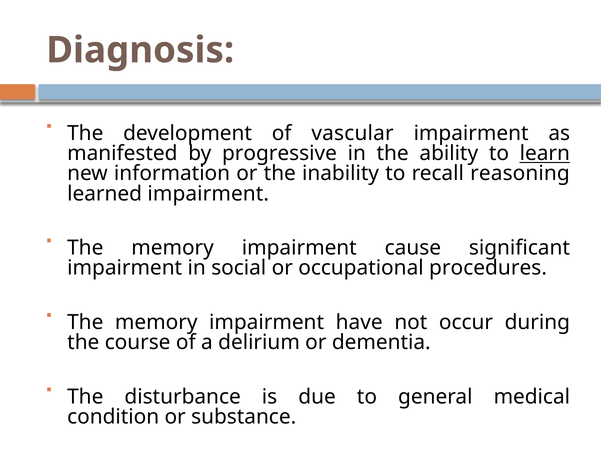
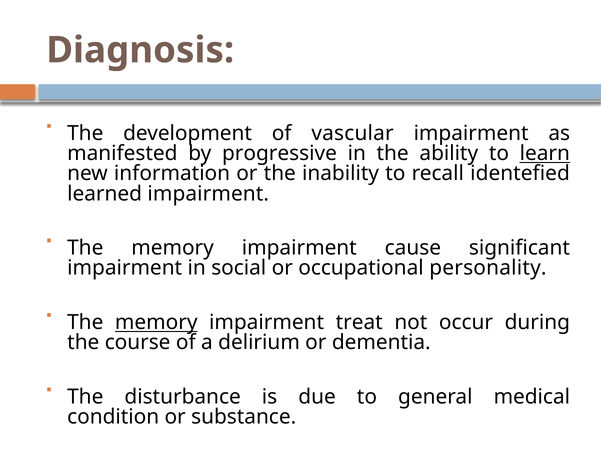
reasoning: reasoning -> identefied (520, 174)
procedures: procedures -> personality (488, 268)
memory underline: none -> present (156, 322)
have: have -> treat (359, 322)
